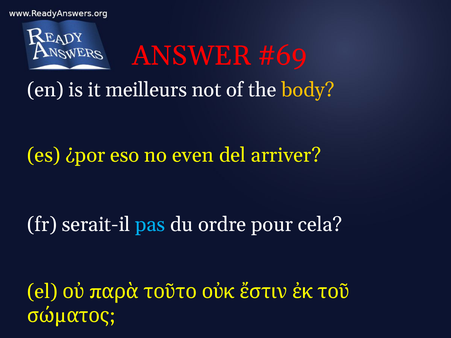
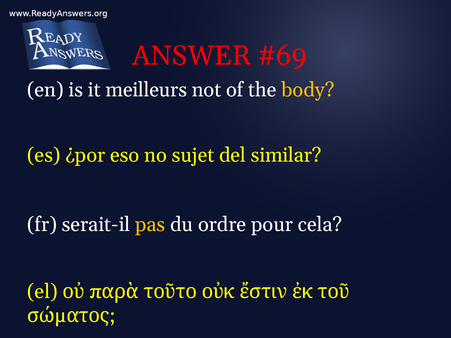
even: even -> sujet (193, 155)
arriver: arriver -> similar (286, 155)
pas colour: light blue -> yellow (150, 225)
